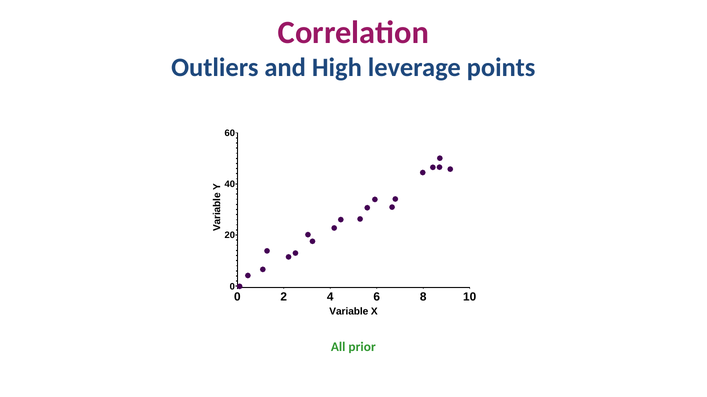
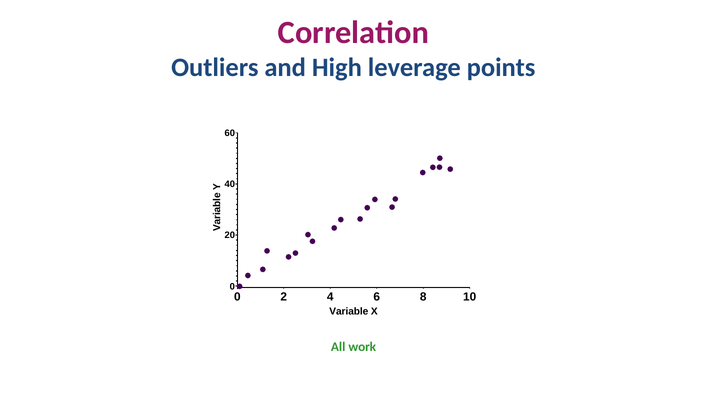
prior: prior -> work (362, 348)
